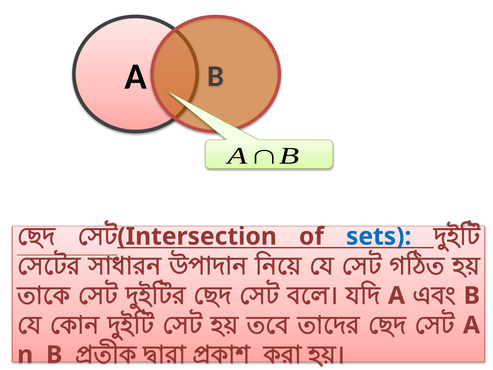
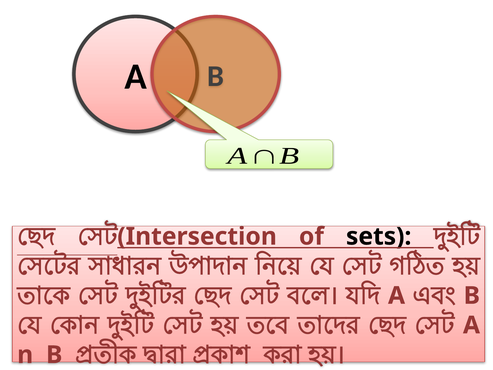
sets colour: blue -> black (379, 236)
